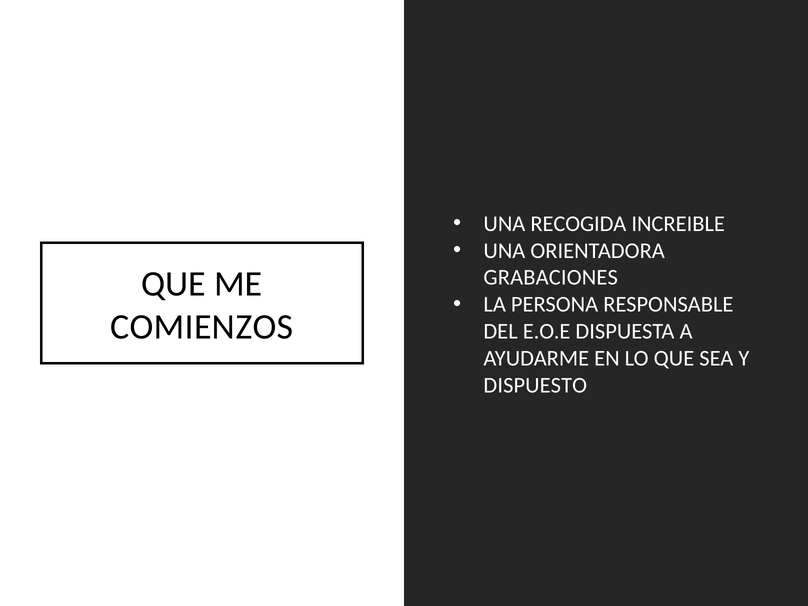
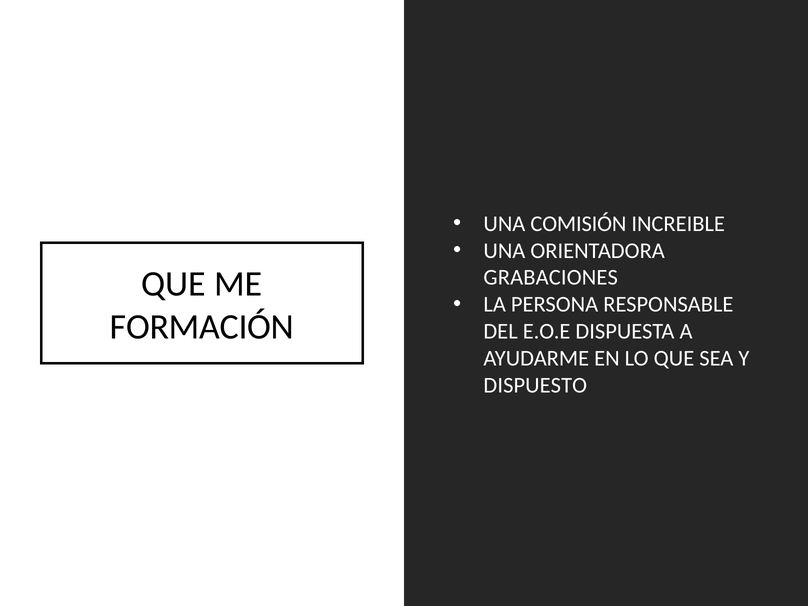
RECOGIDA: RECOGIDA -> COMISIÓN (578, 224)
COMIENZOS: COMIENZOS -> FORMACIÓN (202, 327)
